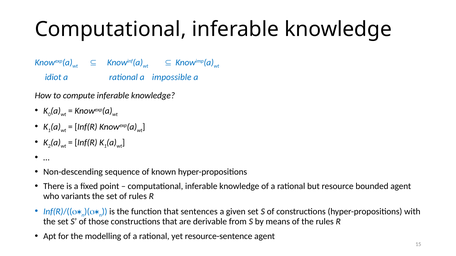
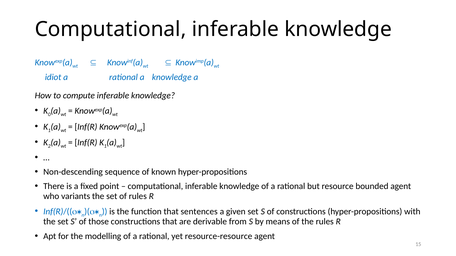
a impossible: impossible -> knowledge (172, 77)
resource-sentence: resource-sentence -> resource-resource (219, 237)
